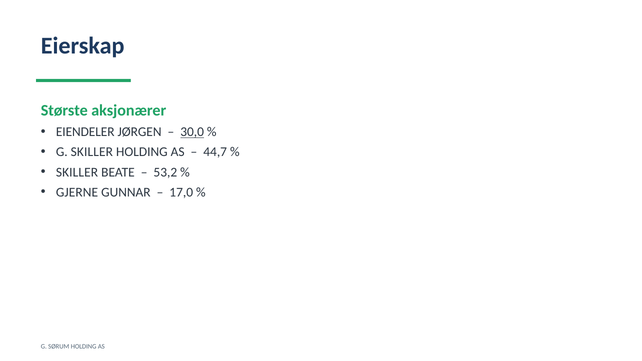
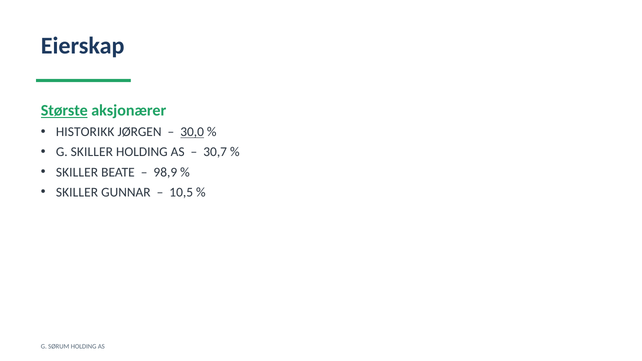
Største underline: none -> present (64, 111)
EIENDELER: EIENDELER -> HISTORIKK (85, 132)
44,7: 44,7 -> 30,7 (215, 152)
53,2: 53,2 -> 98,9 (165, 172)
GJERNE: GJERNE -> SKILLER (77, 192)
17,0: 17,0 -> 10,5 (181, 192)
